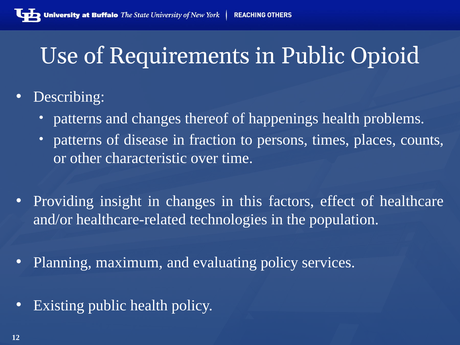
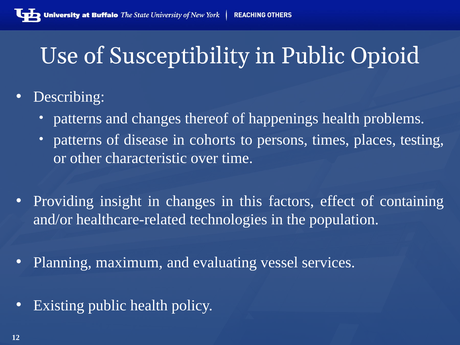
Requirements: Requirements -> Susceptibility (179, 56)
fraction: fraction -> cohorts (212, 140)
counts: counts -> testing (422, 140)
healthcare: healthcare -> containing (412, 201)
evaluating policy: policy -> vessel (279, 262)
